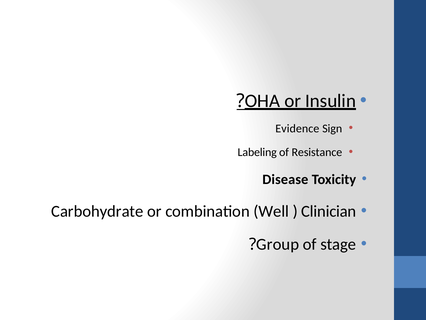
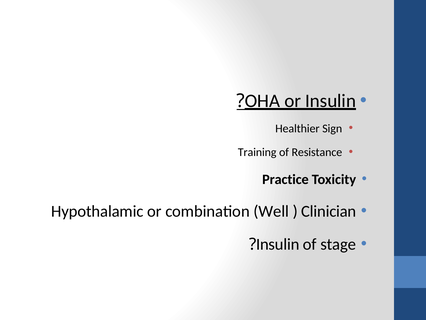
Evidence: Evidence -> Healthier (297, 128)
Labeling: Labeling -> Training (257, 152)
Disease: Disease -> Practice (285, 179)
Carbohydrate: Carbohydrate -> Hypothalamic (97, 211)
Group: Group -> Insulin (278, 244)
